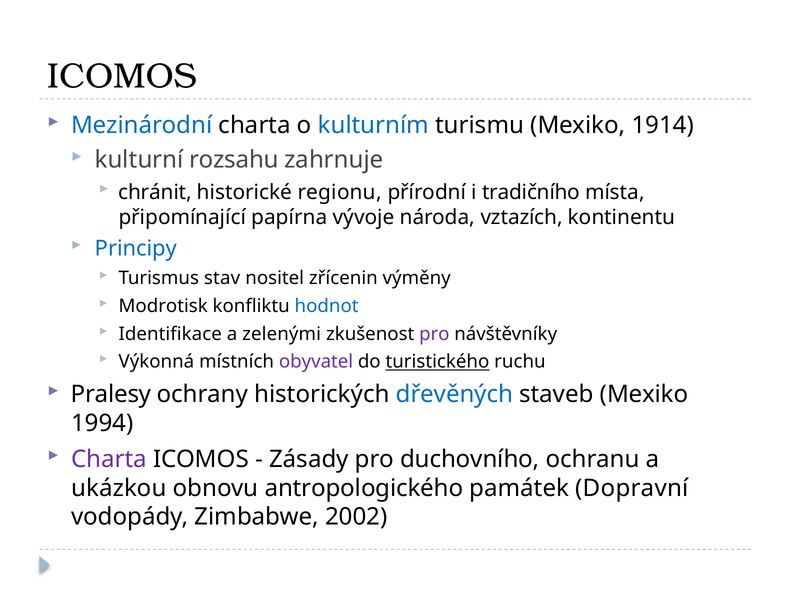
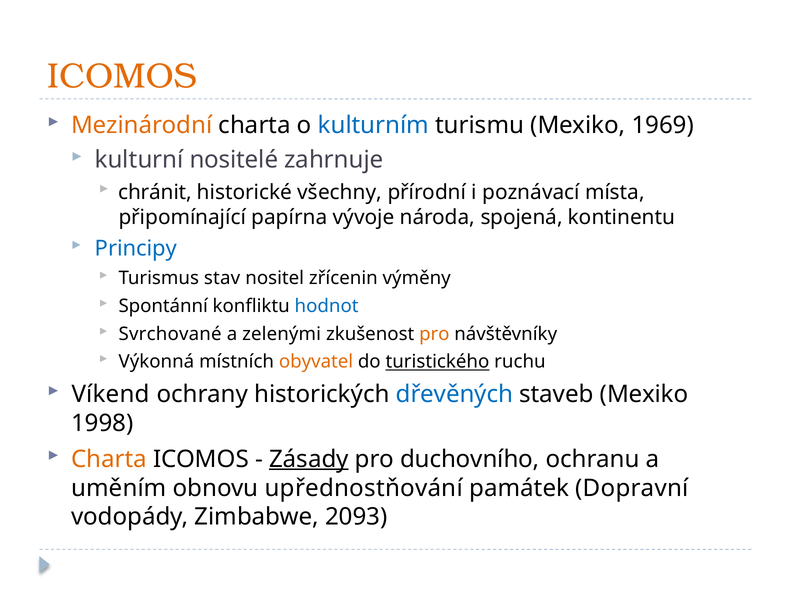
ICOMOS colour: black -> orange (122, 76)
Mezinárodní colour: blue -> orange (142, 126)
1914: 1914 -> 1969 (663, 126)
rozsahu: rozsahu -> nositelé (234, 160)
regionu: regionu -> všechny (340, 192)
tradičního: tradičního -> poznávací (531, 192)
vztazích: vztazích -> spojená (522, 217)
Modrotisk: Modrotisk -> Spontánní (163, 306)
Identifikace: Identifikace -> Svrchované (170, 334)
pro colour: purple -> orange (434, 334)
obyvatel colour: purple -> orange (316, 362)
Pralesy: Pralesy -> Víkend (111, 395)
1994: 1994 -> 1998 (102, 424)
Charta colour: purple -> orange (109, 459)
Zásady underline: none -> present (309, 459)
ukázkou: ukázkou -> uměním (119, 488)
antropologického: antropologického -> upřednostňování (364, 488)
2002: 2002 -> 2093 (356, 517)
